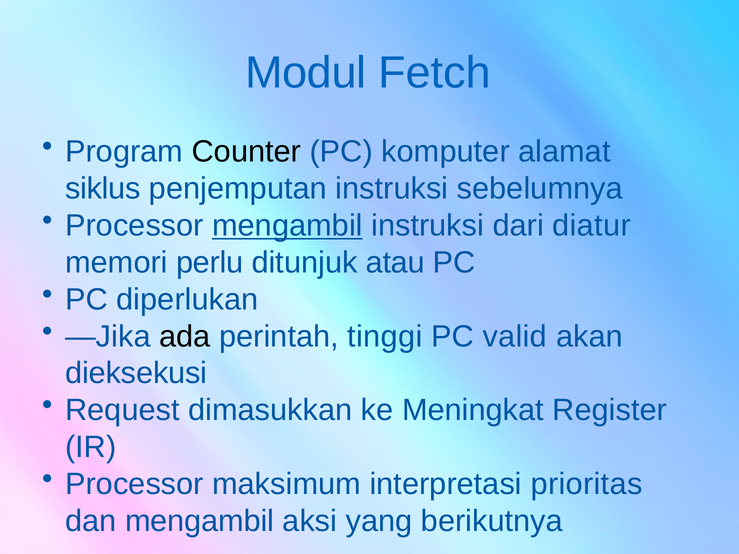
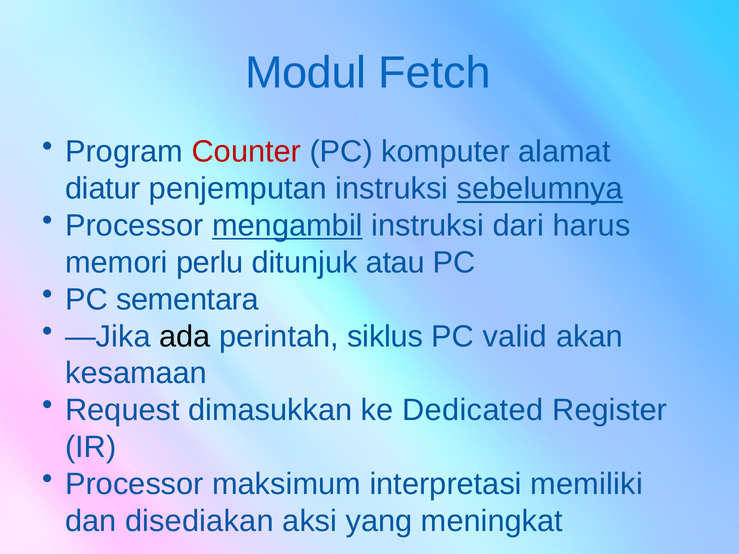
Counter colour: black -> red (246, 152)
siklus: siklus -> diatur (103, 189)
sebelumnya underline: none -> present (540, 189)
diatur: diatur -> harus (592, 226)
diperlukan: diperlukan -> sementara (188, 300)
tinggi: tinggi -> siklus (385, 337)
dieksekusi: dieksekusi -> kesamaan (136, 373)
Meningkat: Meningkat -> Dedicated (473, 410)
prioritas: prioritas -> memiliki (587, 484)
dan mengambil: mengambil -> disediakan (199, 521)
berikutnya: berikutnya -> meningkat (492, 521)
